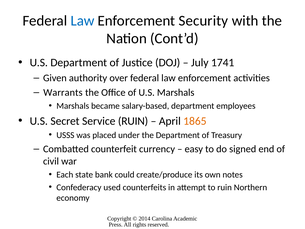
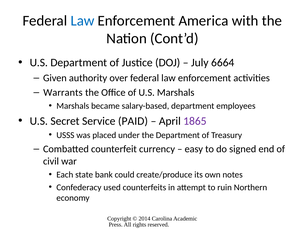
Security: Security -> America (203, 21)
1741: 1741 -> 6664 (223, 63)
Service RUIN: RUIN -> PAID (133, 121)
1865 colour: orange -> purple (195, 121)
